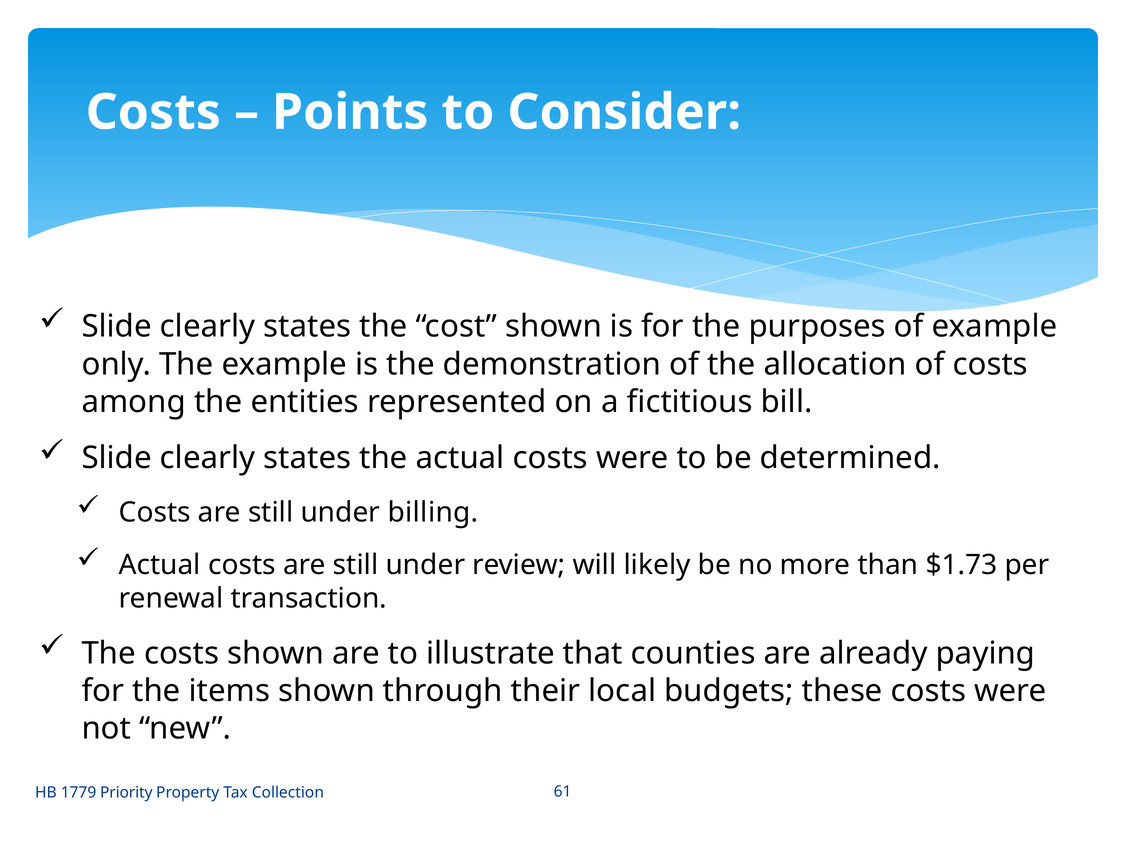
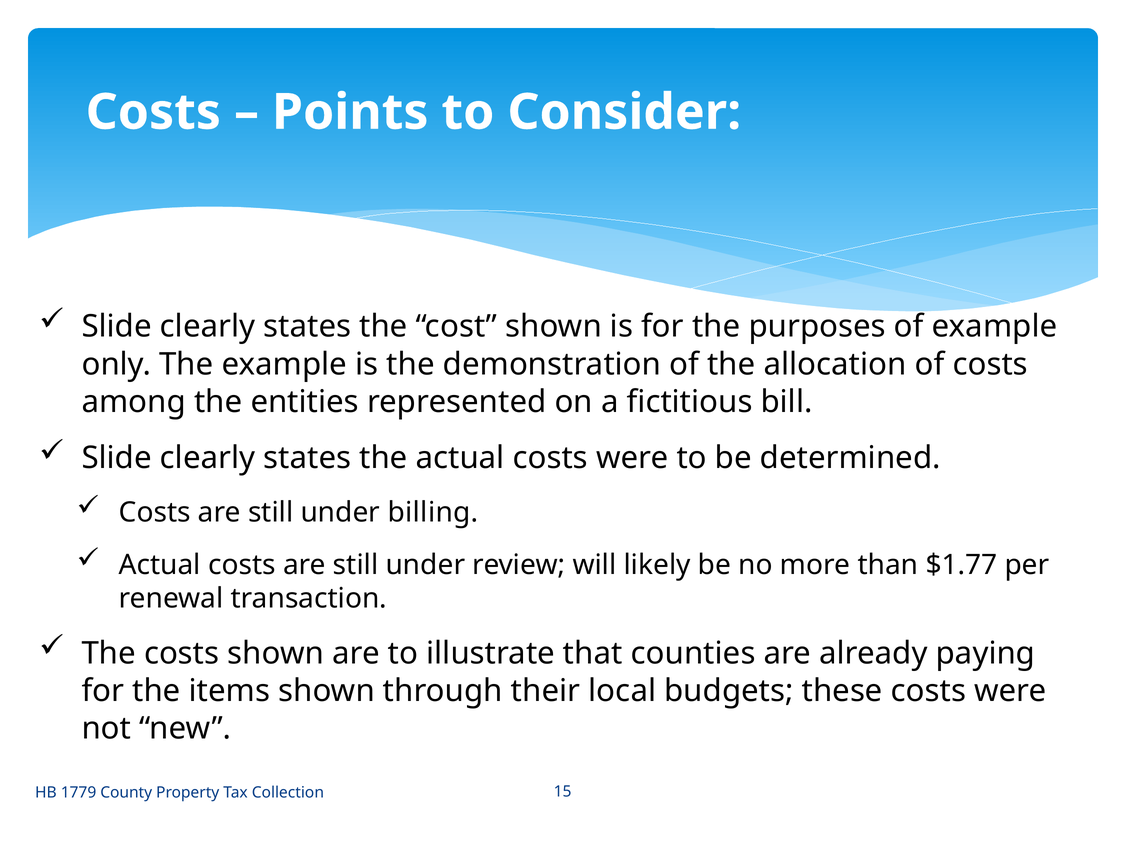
$1.73: $1.73 -> $1.77 (961, 565)
Priority: Priority -> County (126, 792)
61: 61 -> 15 (563, 791)
